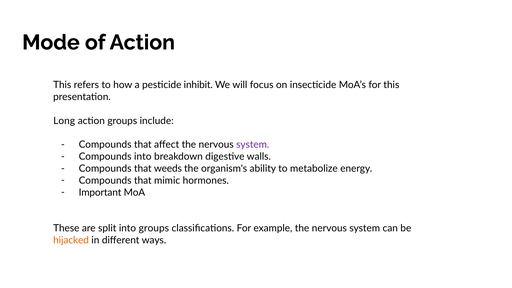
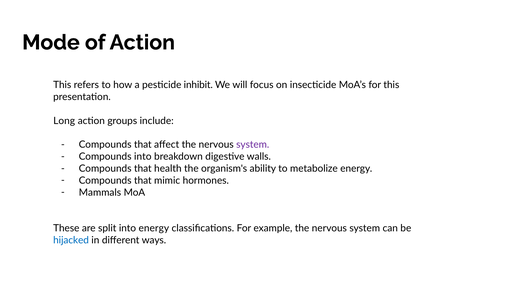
weeds: weeds -> health (168, 169)
Important: Important -> Mammals (100, 192)
into groups: groups -> energy (154, 228)
hijacked colour: orange -> blue (71, 240)
